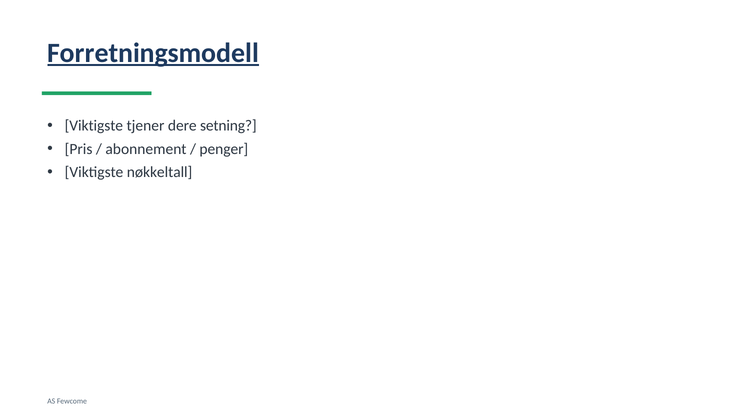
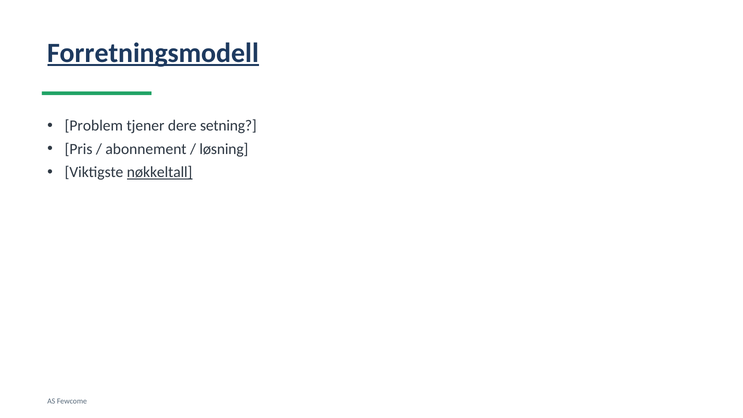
Viktigste: Viktigste -> Problem (94, 126)
penger: penger -> løsning (224, 149)
nøkkeltall underline: none -> present (160, 172)
